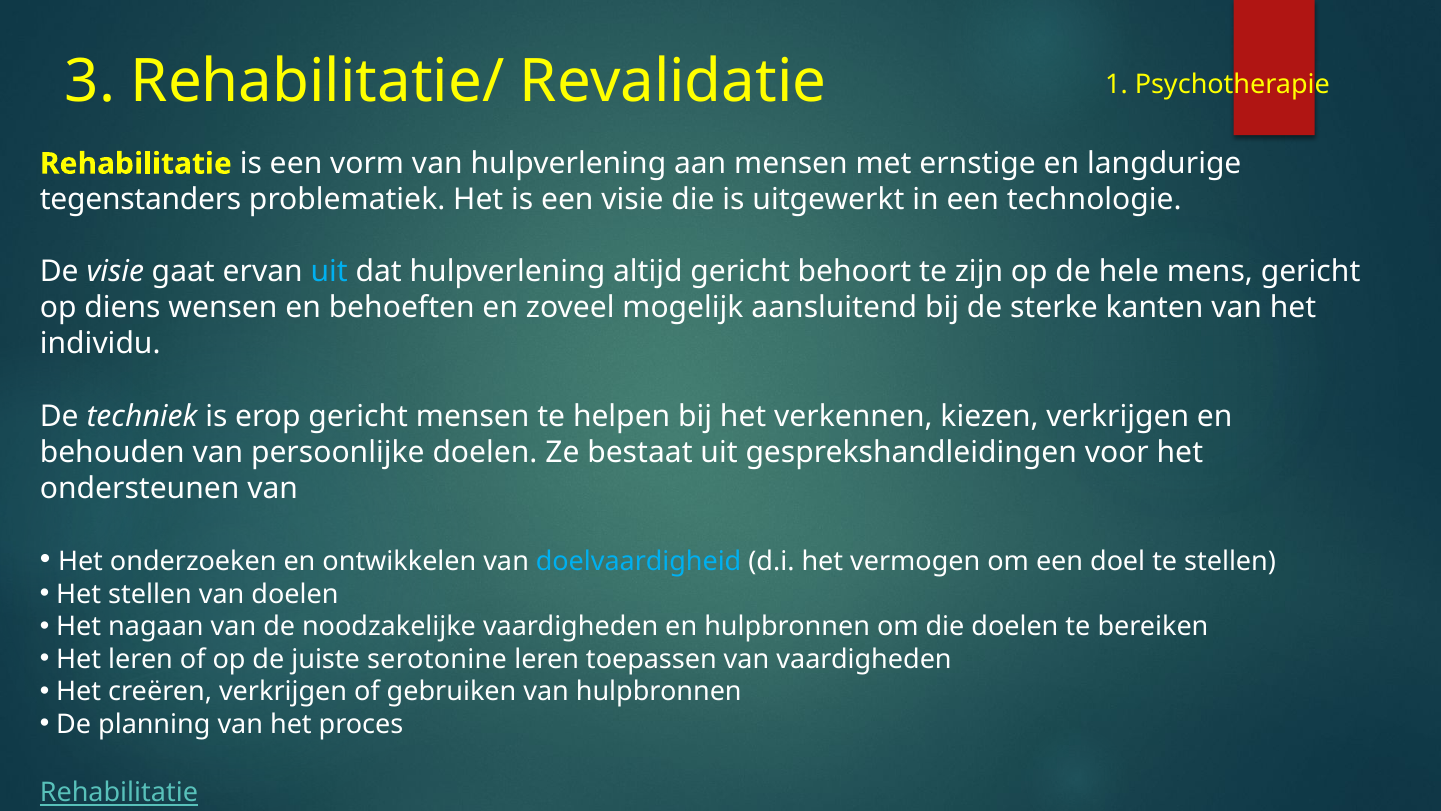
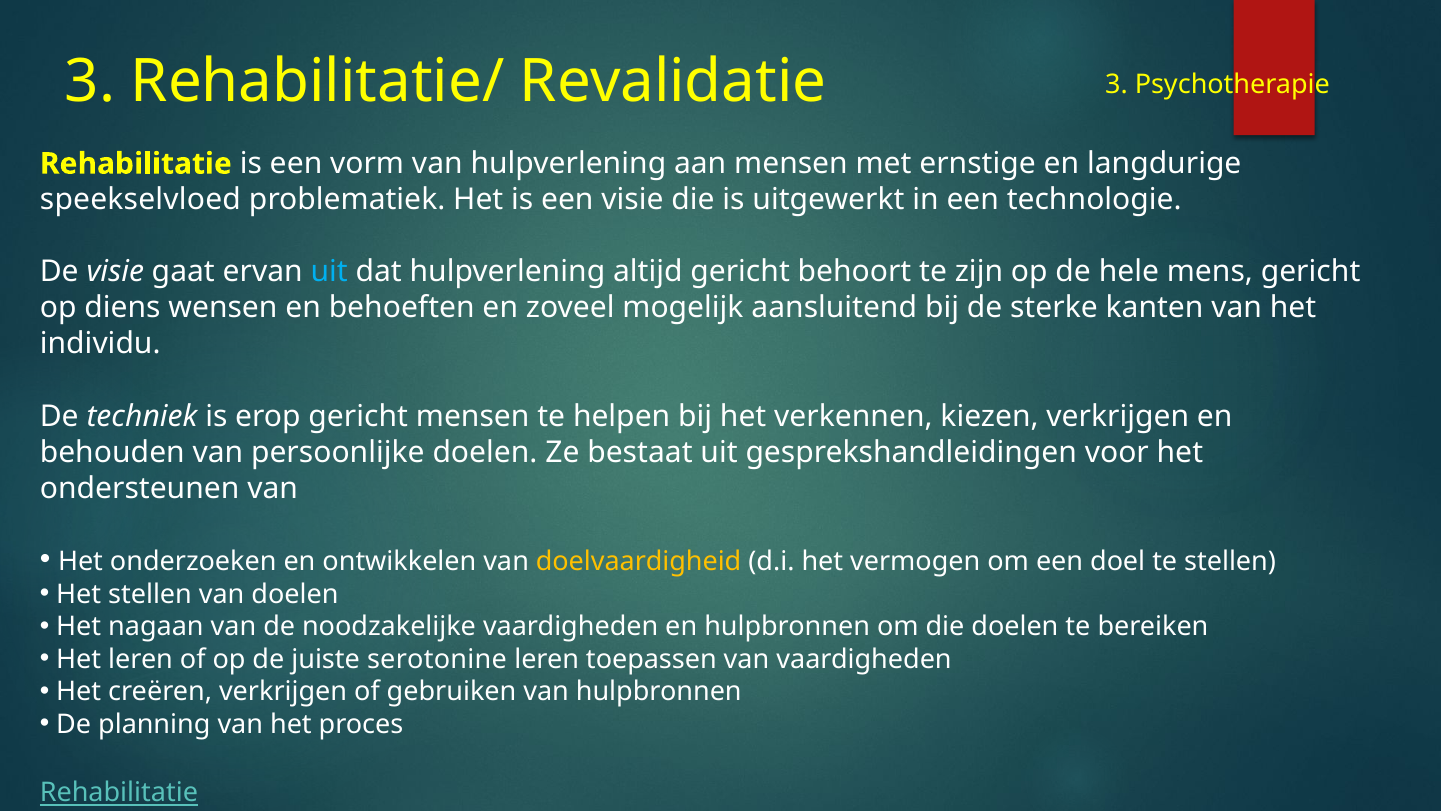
Revalidatie 1: 1 -> 3 (1116, 84)
tegenstanders: tegenstanders -> speekselvloed (140, 200)
doelvaardigheid colour: light blue -> yellow (639, 561)
